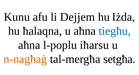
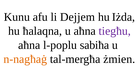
tiegħu colour: blue -> purple (115, 31)
iħarsu: iħarsu -> sabiħa (94, 45)
setgħa: setgħa -> żmien (119, 59)
